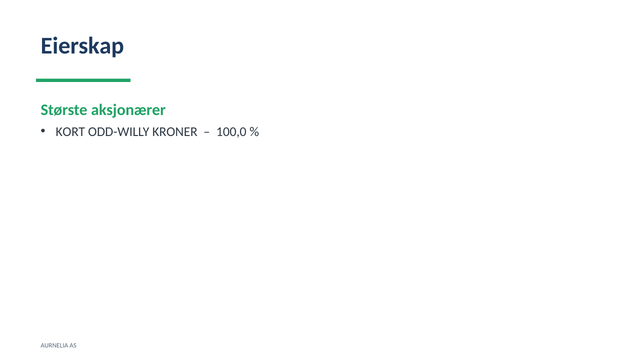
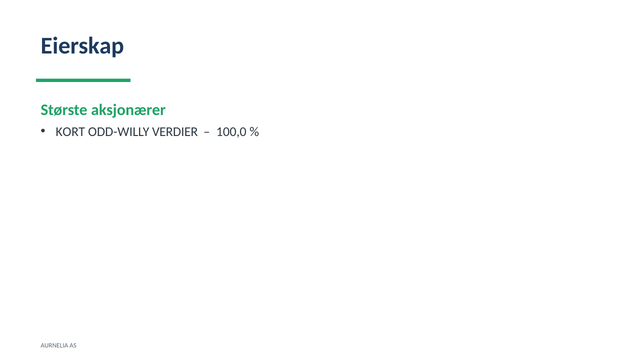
KRONER: KRONER -> VERDIER (175, 132)
